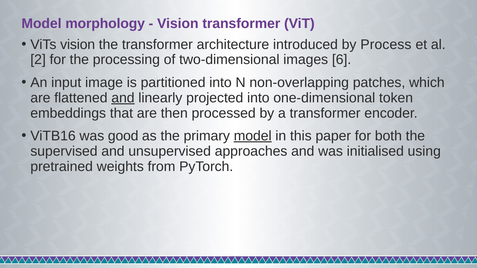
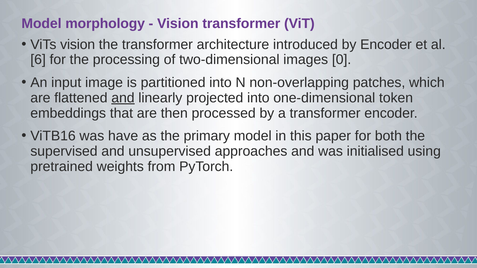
by Process: Process -> Encoder (386, 44)
2: 2 -> 6 (38, 60)
6: 6 -> 0 (342, 60)
good: good -> have (123, 136)
model underline: present -> none (253, 136)
